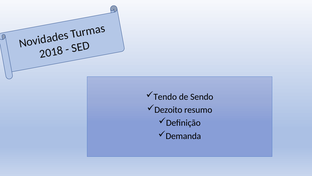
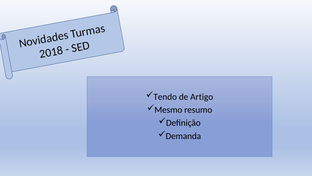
Sendo: Sendo -> Artigo (202, 97)
Dezoito: Dezoito -> Mesmo (168, 110)
